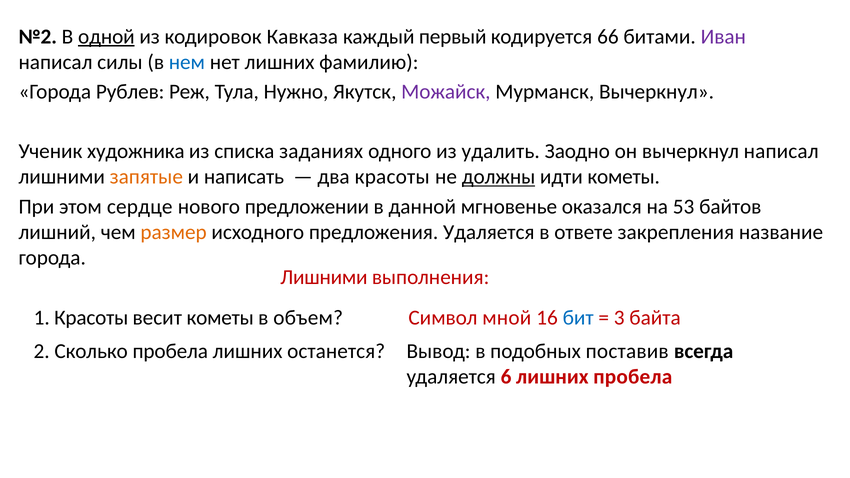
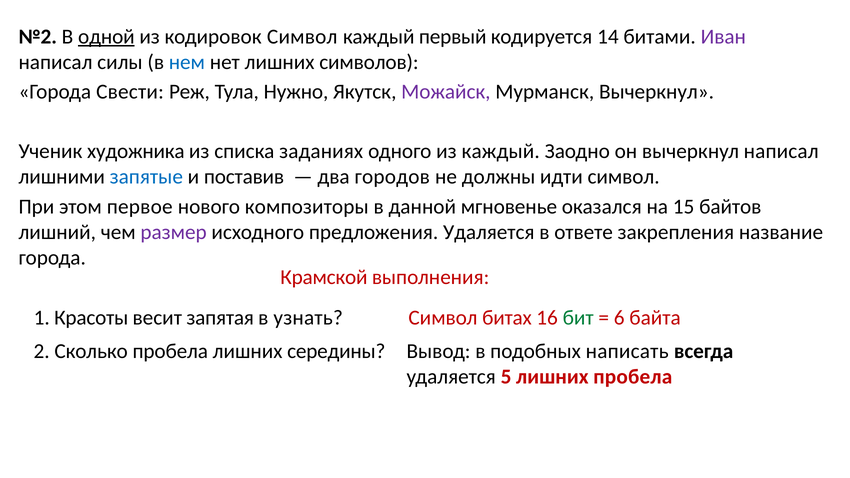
кодировок Кавказа: Кавказа -> Символ (302, 37)
66: 66 -> 14 (608, 37)
фамилию: фамилию -> символов (369, 62)
Рублев: Рублев -> Свести (130, 92)
из удалить: удалить -> каждый (501, 151)
запятые colour: orange -> blue (146, 177)
написать: написать -> поставив (244, 177)
два красоты: красоты -> городов (392, 177)
должны underline: present -> none (499, 177)
идти кометы: кометы -> символ (624, 177)
сердце: сердце -> первое (140, 207)
предложении: предложении -> композиторы (307, 207)
53: 53 -> 15 (684, 207)
размер colour: orange -> purple (174, 232)
Лишними: Лишними -> Крамской (324, 278)
весит кометы: кометы -> запятая (220, 318)
объем: объем -> узнать (308, 318)
мной: мной -> битах (507, 318)
бит colour: blue -> green (578, 318)
3: 3 -> 6 (619, 318)
останется: останется -> середины (336, 351)
поставив: поставив -> написать (627, 351)
6: 6 -> 5 (506, 377)
